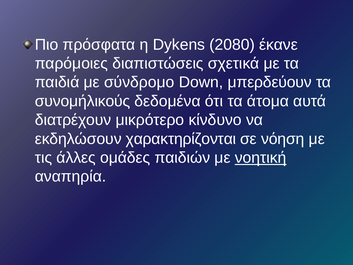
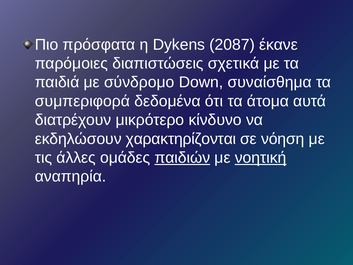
2080: 2080 -> 2087 (232, 45)
μπερδεύουν: μπερδεύουν -> συναίσθημα (270, 82)
συνομήλικούς: συνομήλικούς -> συμπεριφορά (82, 101)
παιδιών underline: none -> present (182, 158)
